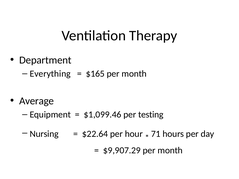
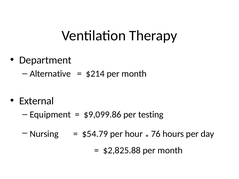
Everything: Everything -> Alternative (50, 74)
$165: $165 -> $214 (95, 74)
Average: Average -> External (37, 101)
$1,099.46: $1,099.46 -> $9,099.86 (103, 115)
$22.64: $22.64 -> $54.79 (95, 134)
71: 71 -> 76 (156, 134)
$9,907.29: $9,907.29 -> $2,825.88 (122, 151)
